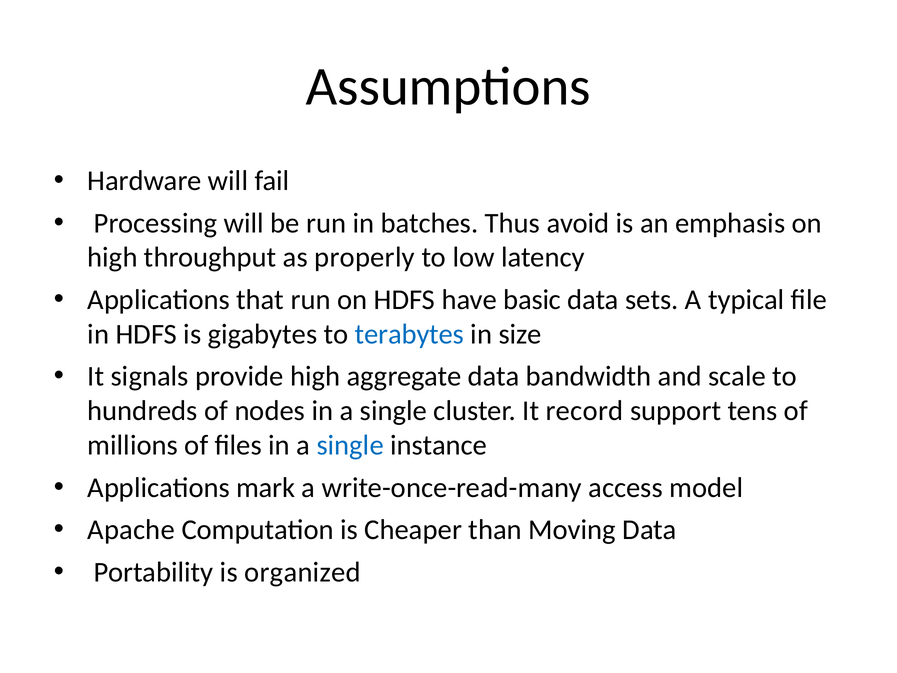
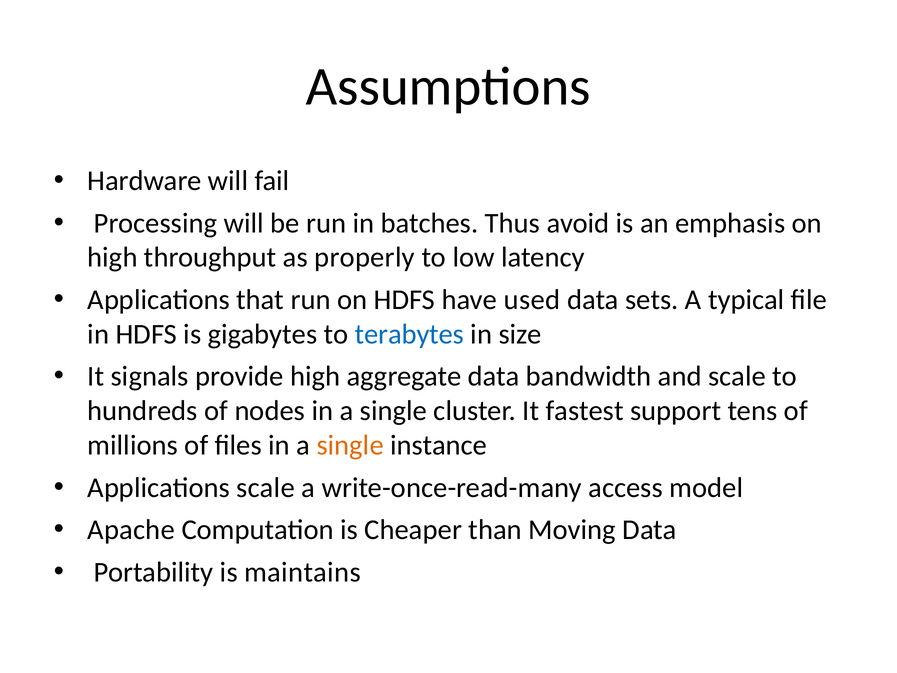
basic: basic -> used (532, 300)
record: record -> fastest (585, 411)
single colour: blue -> orange (350, 445)
Applications mark: mark -> scale (266, 487)
organized: organized -> maintains (302, 572)
